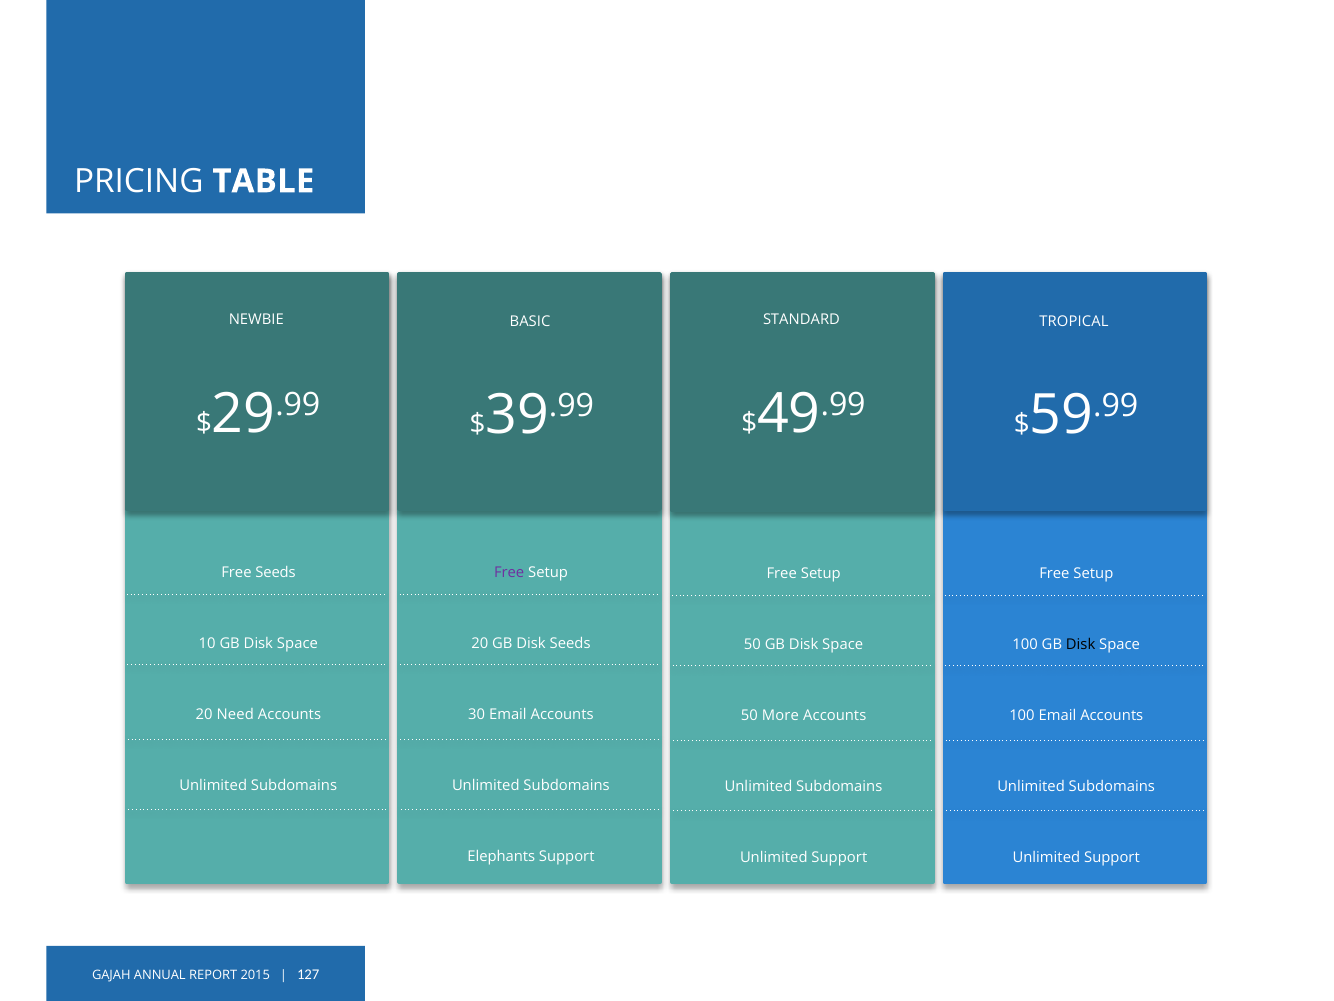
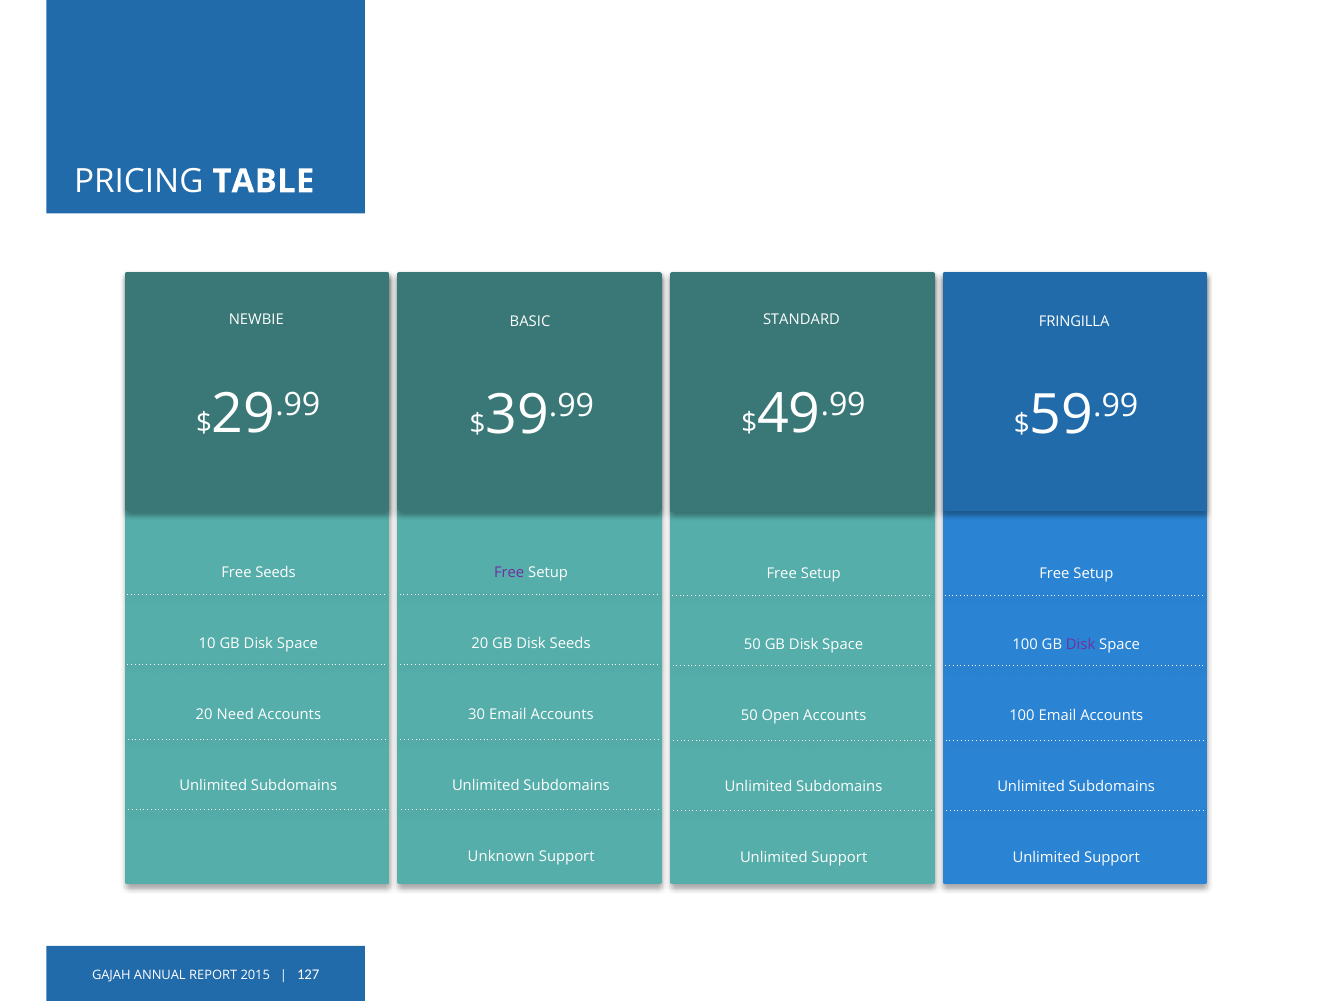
TROPICAL: TROPICAL -> FRINGILLA (1074, 321)
Disk colour: black -> purple (1081, 644)
More: More -> Open (781, 715)
Elephants: Elephants -> Unknown (501, 856)
